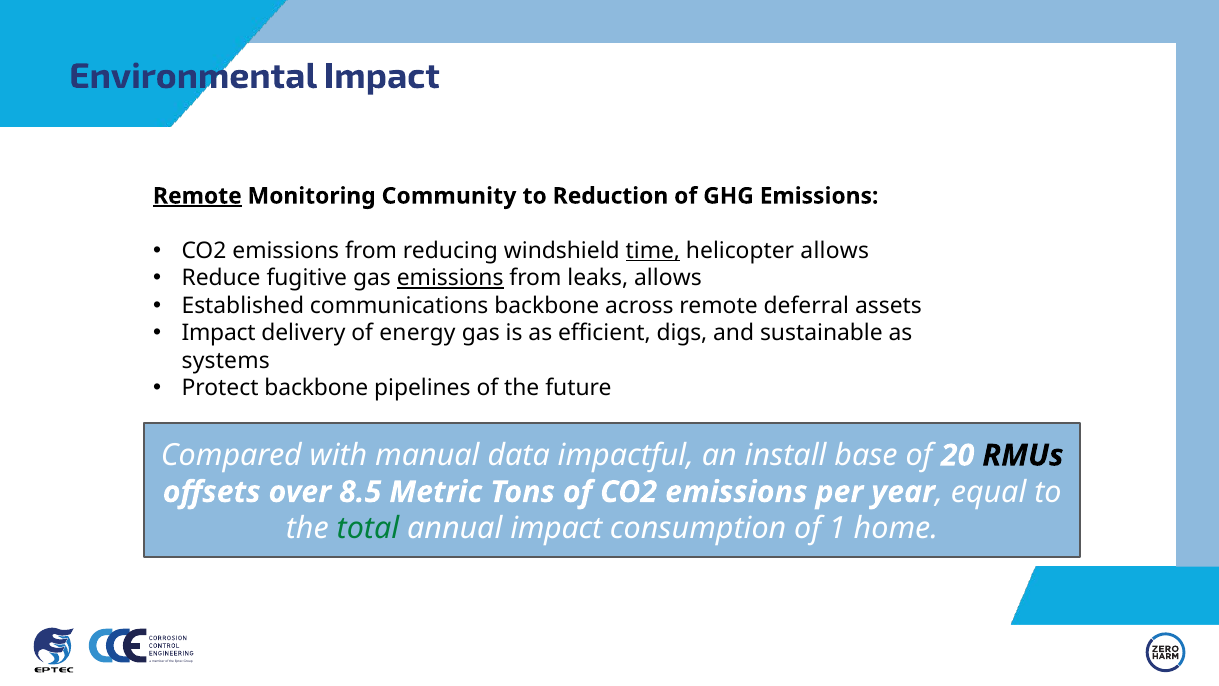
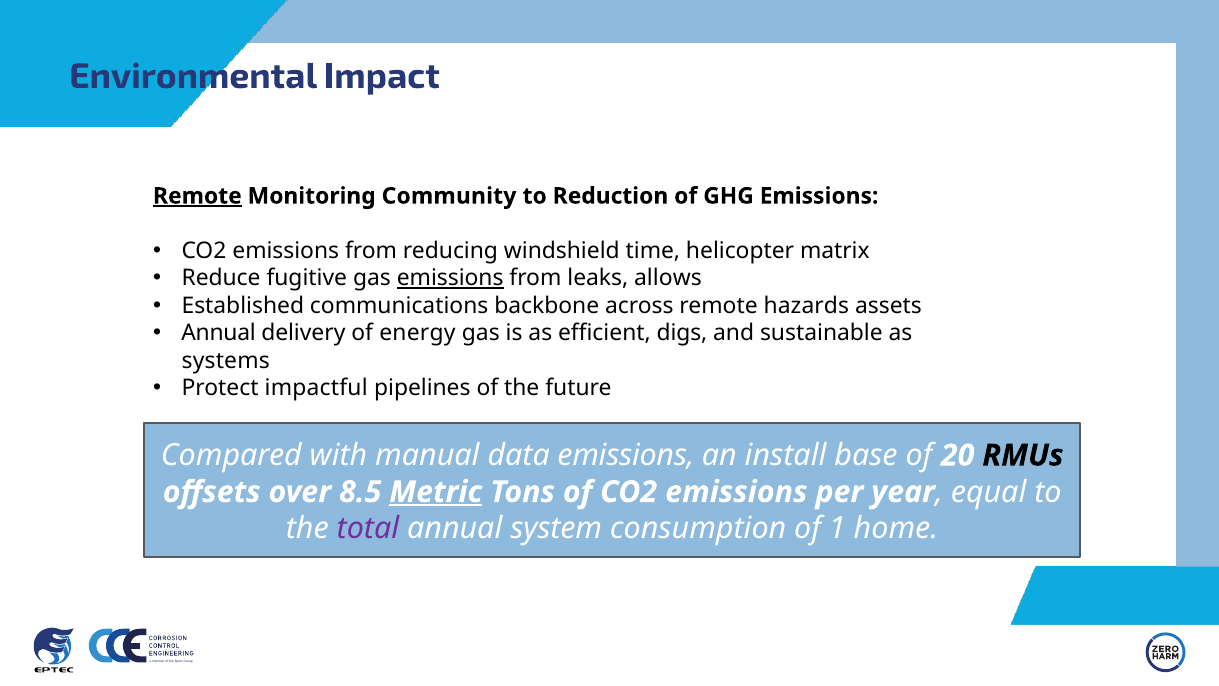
time underline: present -> none (653, 251)
helicopter allows: allows -> matrix (835, 251)
deferral: deferral -> hazards (806, 306)
Impact: Impact -> Annual (219, 333)
Protect backbone: backbone -> impactful (316, 388)
data impactful: impactful -> emissions (626, 455)
Metric underline: none -> present (436, 492)
total colour: green -> purple (368, 528)
annual impact: impact -> system (556, 528)
